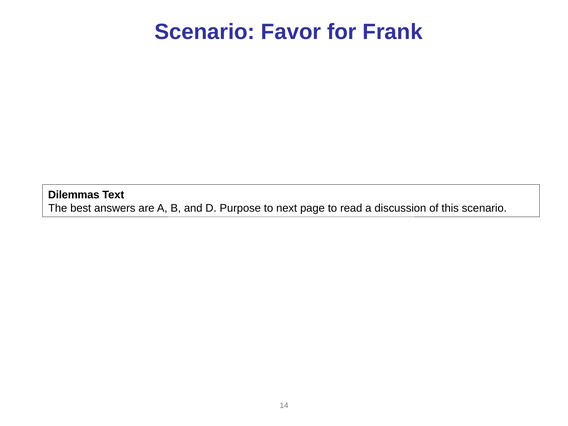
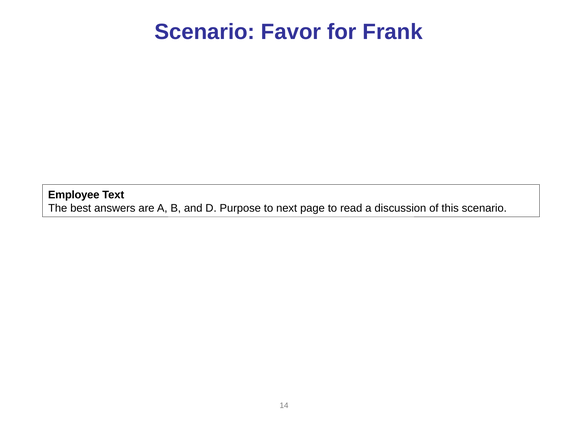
Dilemmas: Dilemmas -> Employee (74, 195)
